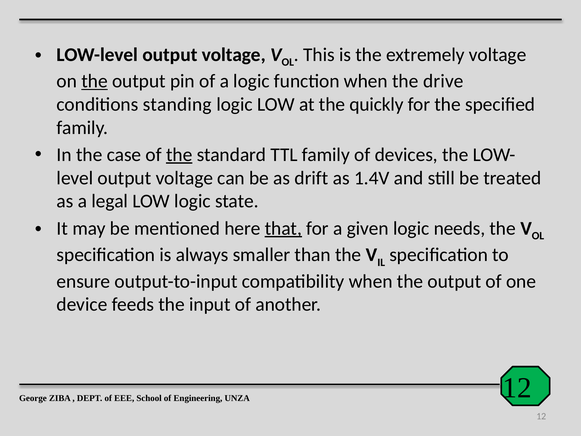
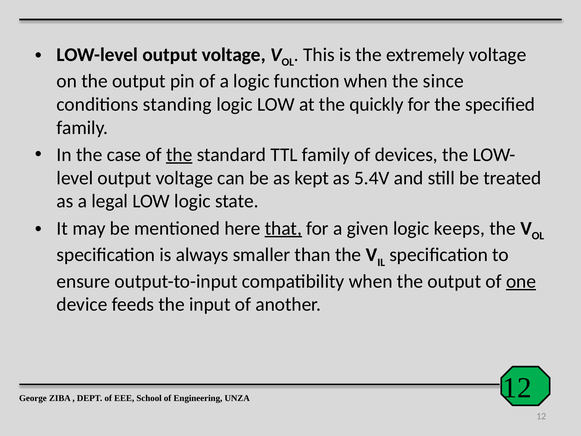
the underline: present -> none (95, 81)
drive: drive -> since (443, 81)
drift: drift -> kept (312, 178)
1.4V: 1.4V -> 5.4V (372, 178)
needs: needs -> keeps (459, 228)
one underline: none -> present (521, 281)
